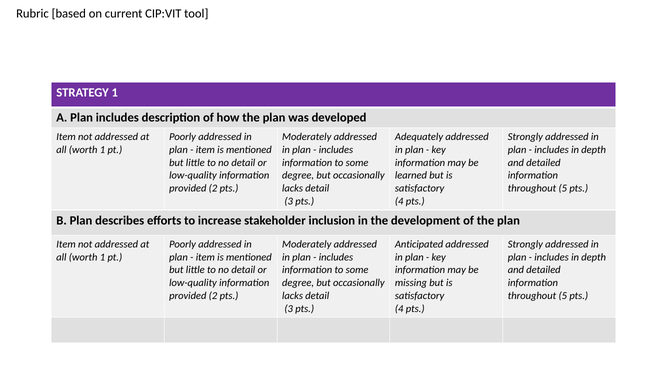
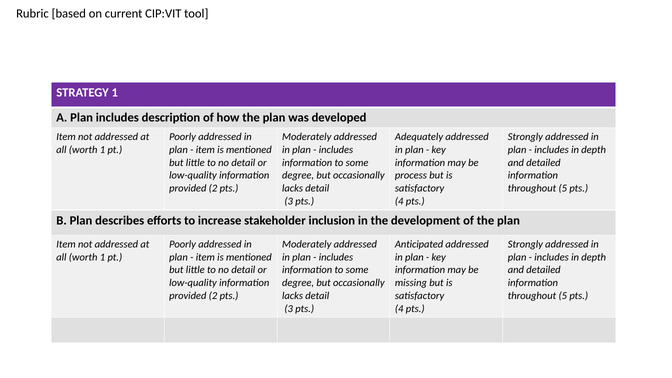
learned: learned -> process (411, 175)
